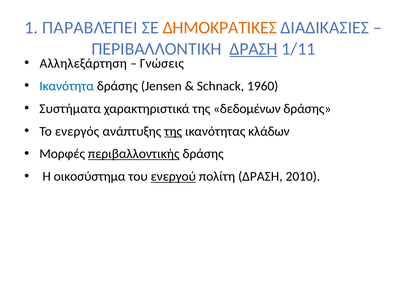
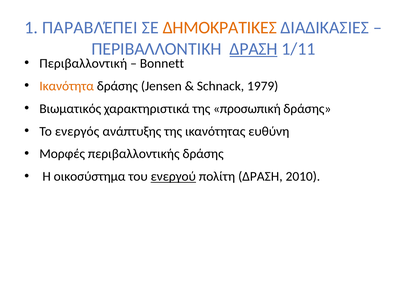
Αλληλεξάρτηση: Αλληλεξάρτηση -> Περιβαλλοντική (83, 63)
Γνώσεις: Γνώσεις -> Bonnett (162, 63)
Ικανότητα colour: blue -> orange (67, 86)
1960: 1960 -> 1979 (263, 86)
Συστήματα: Συστήματα -> Βιωματικός (70, 109)
δεδομένων: δεδομένων -> προσωπική (247, 109)
της underline: present -> none (173, 132)
κλάδων: κλάδων -> ευθύνη (269, 132)
περιβαλλοντικής underline: present -> none (134, 154)
